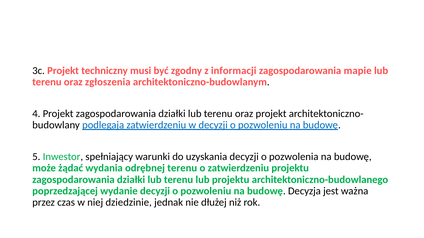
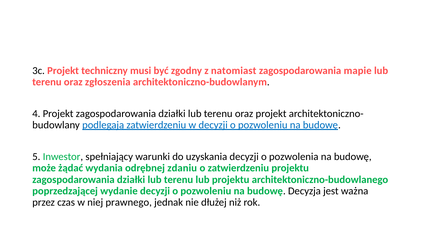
informacji: informacji -> natomiast (234, 71)
odrębnej terenu: terenu -> zdaniu (182, 169)
dziedzinie: dziedzinie -> prawnego (129, 203)
